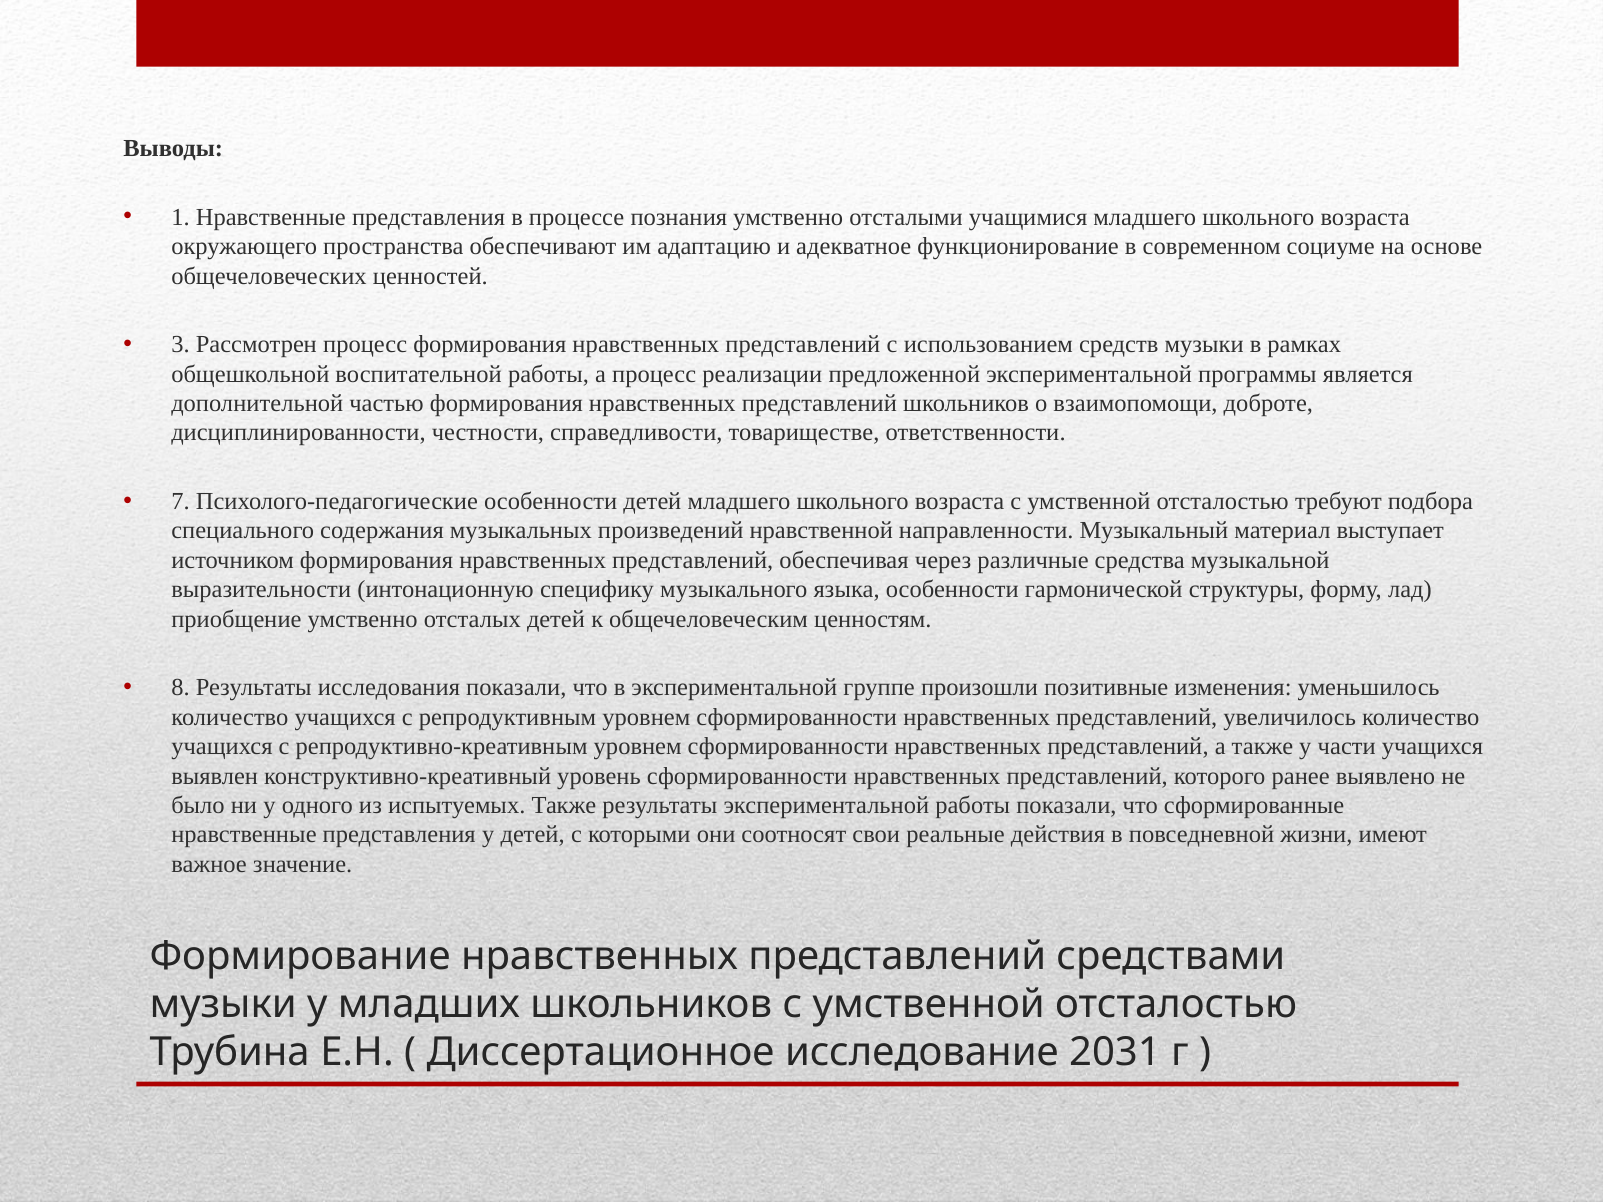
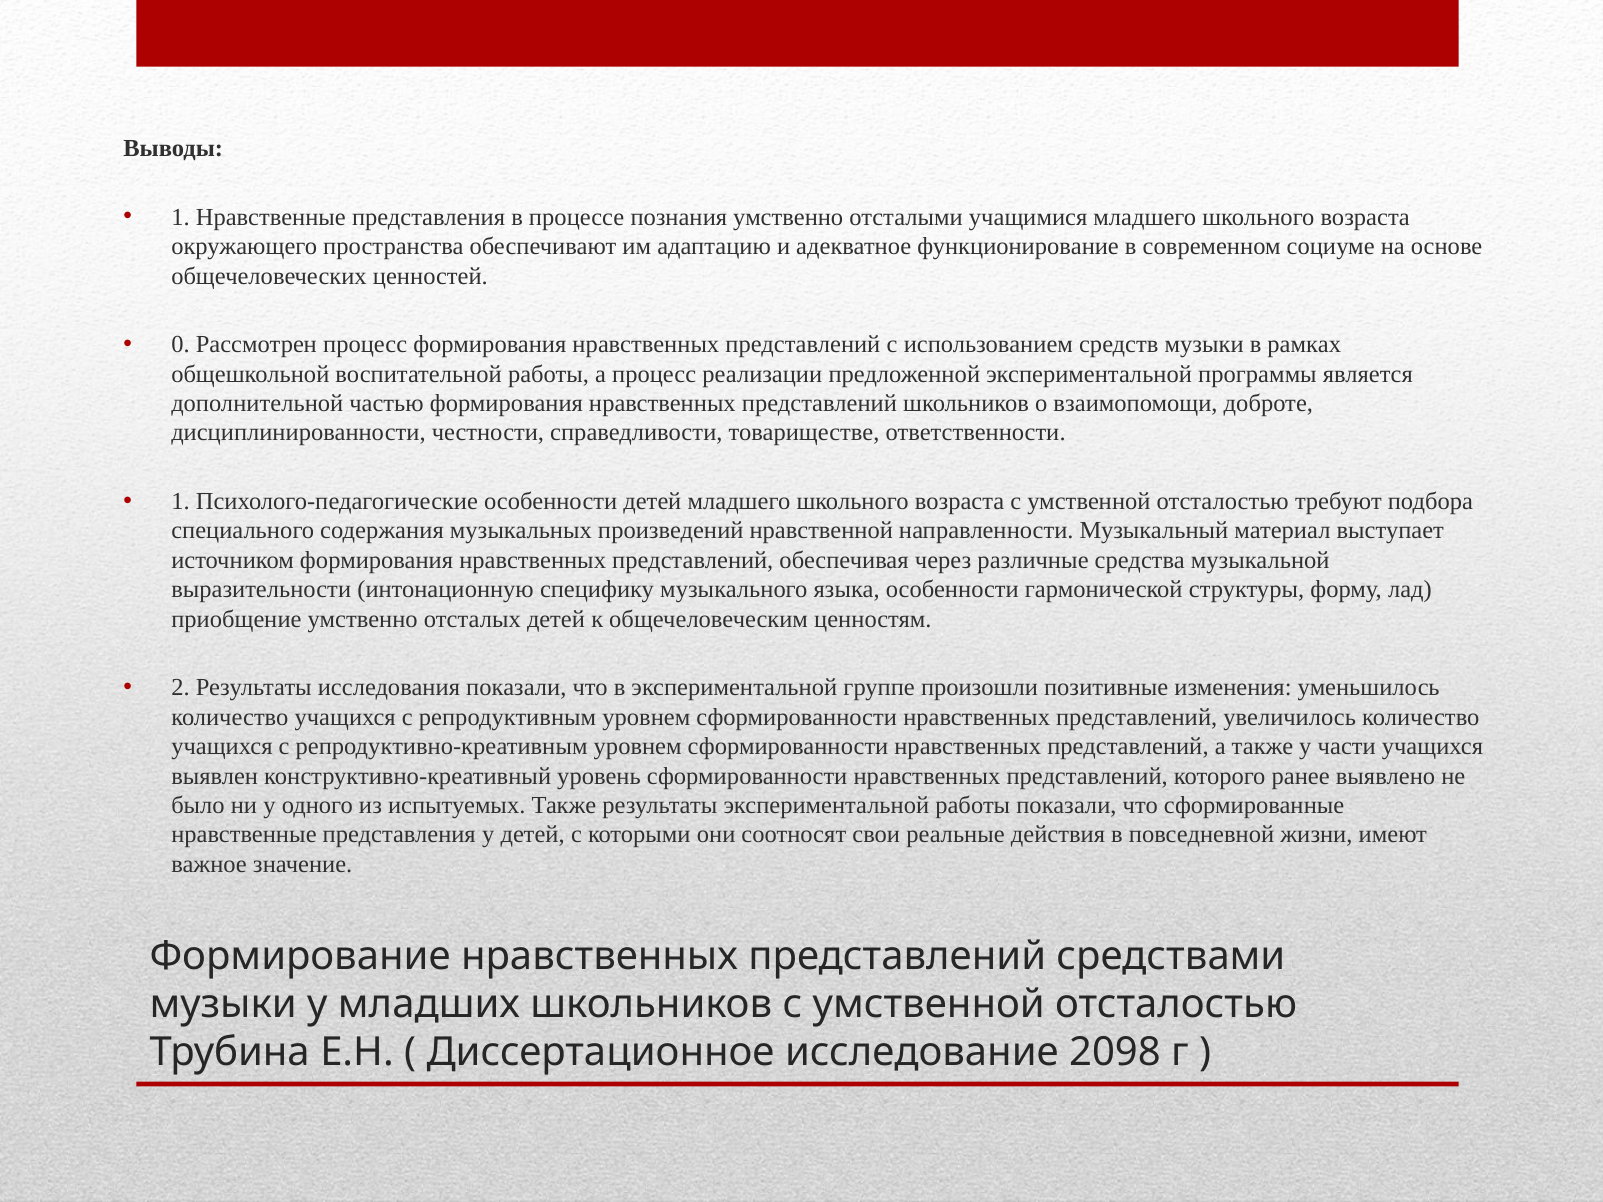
3: 3 -> 0 (181, 345)
7: 7 -> 1 (181, 502)
8: 8 -> 2 (181, 688)
2031: 2031 -> 2098 (1115, 1053)
